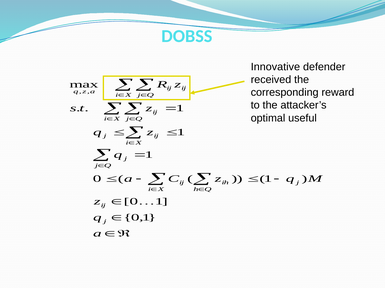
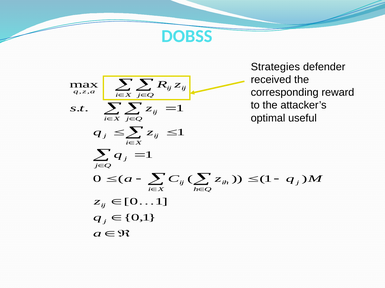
Innovative: Innovative -> Strategies (275, 67)
